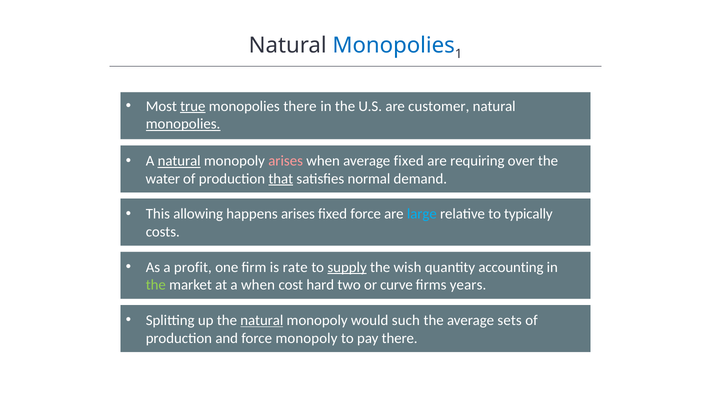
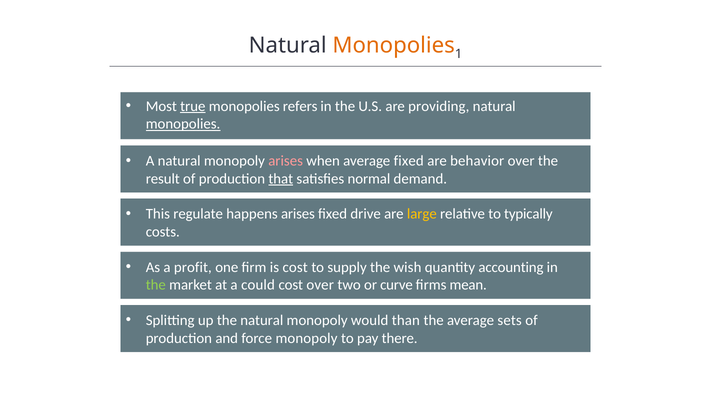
Monopolies colour: blue -> orange (394, 45)
monopolies there: there -> refers (300, 106)
customer: customer -> providing (439, 106)
natural underline: present -> none (179, 161)
requiring: requiring -> behavior (477, 161)
water: water -> result (163, 179)
allowing: allowing -> regulate (198, 214)
fixed force: force -> drive (366, 214)
large colour: light blue -> yellow (422, 214)
is rate: rate -> cost (295, 267)
supply underline: present -> none (347, 267)
a when: when -> could (258, 285)
cost hard: hard -> over (320, 285)
years: years -> mean (468, 285)
natural underline: present -> none (262, 320)
such: such -> than (406, 320)
